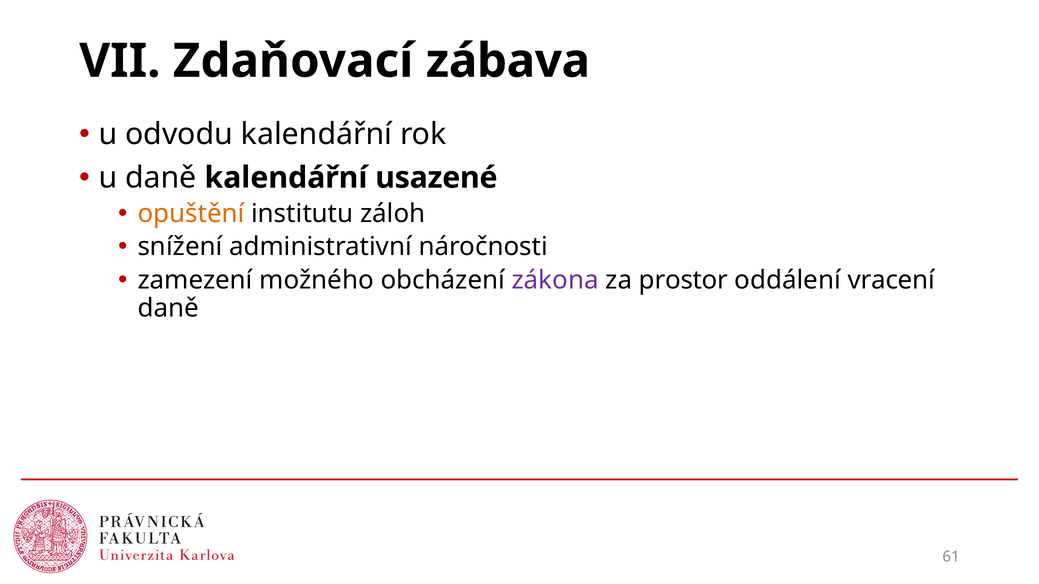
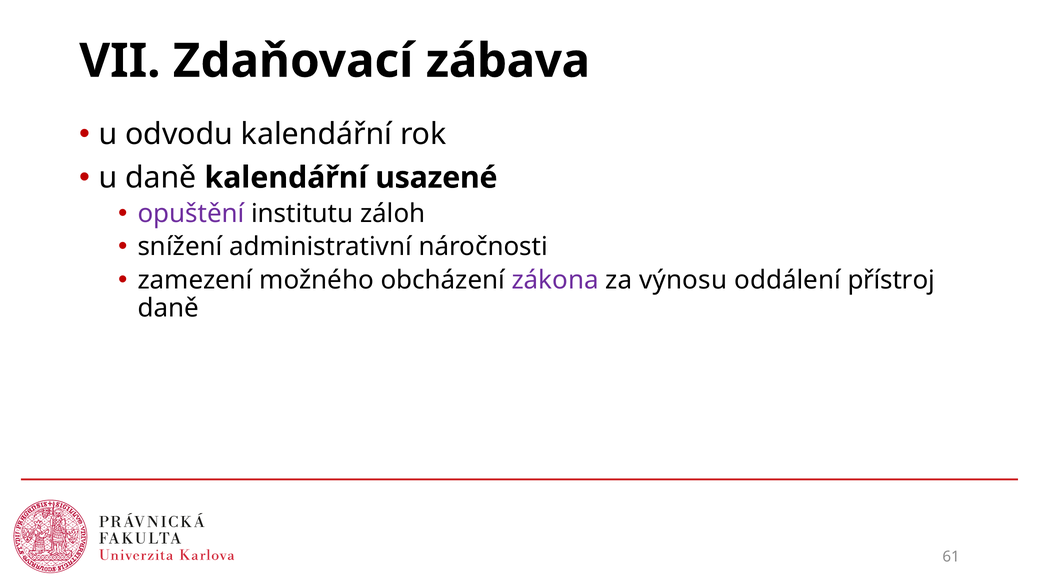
opuštění colour: orange -> purple (191, 214)
prostor: prostor -> výnosu (683, 281)
vracení: vracení -> přístroj (891, 281)
